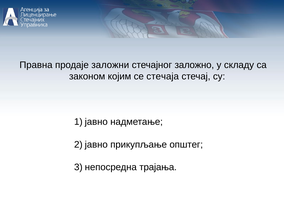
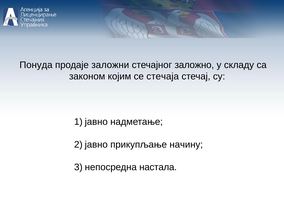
Правна: Правна -> Понуда (36, 65)
општег: општег -> начину (186, 144)
трајања: трајања -> настала (158, 167)
